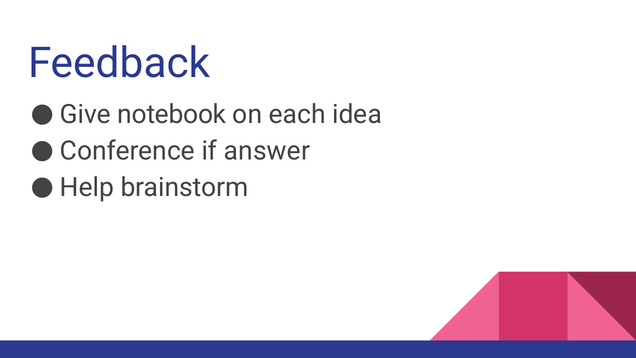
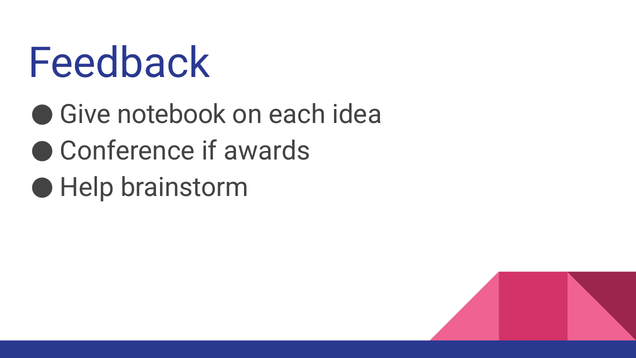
answer: answer -> awards (267, 151)
